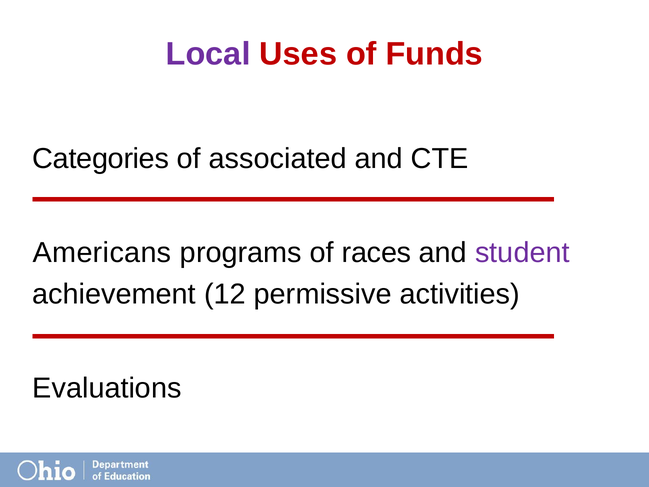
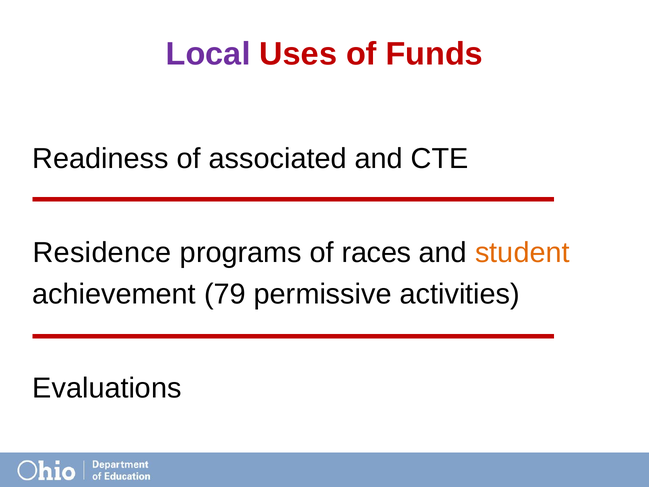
Categories: Categories -> Readiness (101, 159)
Americans: Americans -> Residence (102, 253)
student colour: purple -> orange (522, 253)
12: 12 -> 79 (225, 294)
